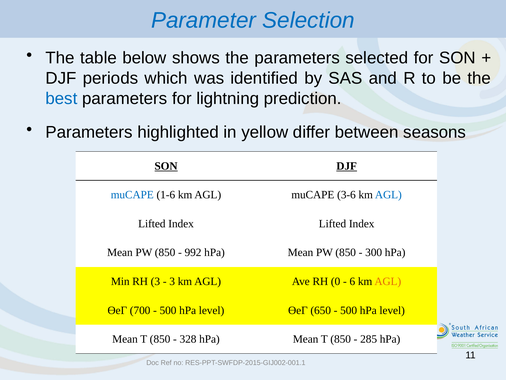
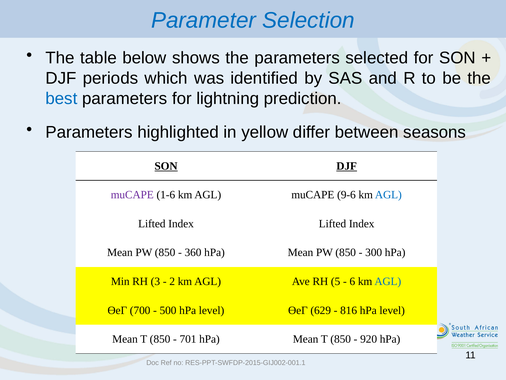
muCAPE colour: blue -> purple (132, 195)
3-6: 3-6 -> 9-6 (346, 195)
992: 992 -> 360 (193, 252)
3: 3 -> 2 (172, 281)
0: 0 -> 5 (336, 281)
AGL colour: orange -> blue (388, 281)
650: 650 -> 629 (321, 310)
500: 500 -> 816 (349, 310)
328: 328 -> 701 (188, 339)
285: 285 -> 920 (369, 339)
